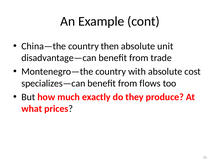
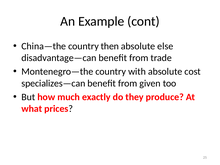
unit: unit -> else (165, 46)
flows: flows -> given (150, 83)
